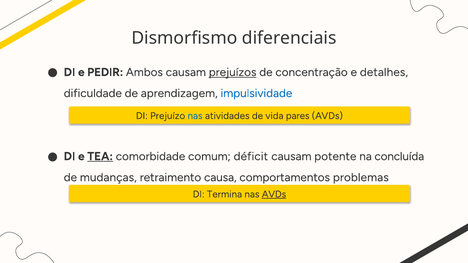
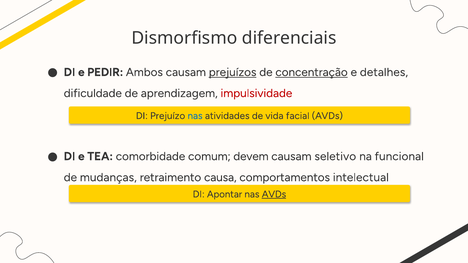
concentração underline: none -> present (312, 72)
impulsividade colour: blue -> red (256, 93)
pares: pares -> facial (298, 116)
TEA underline: present -> none (100, 156)
déficit: déficit -> devem (251, 156)
potente: potente -> seletivo (335, 156)
concluída: concluída -> funcional (399, 156)
problemas: problemas -> intelectual (361, 178)
Termina: Termina -> Apontar (225, 194)
